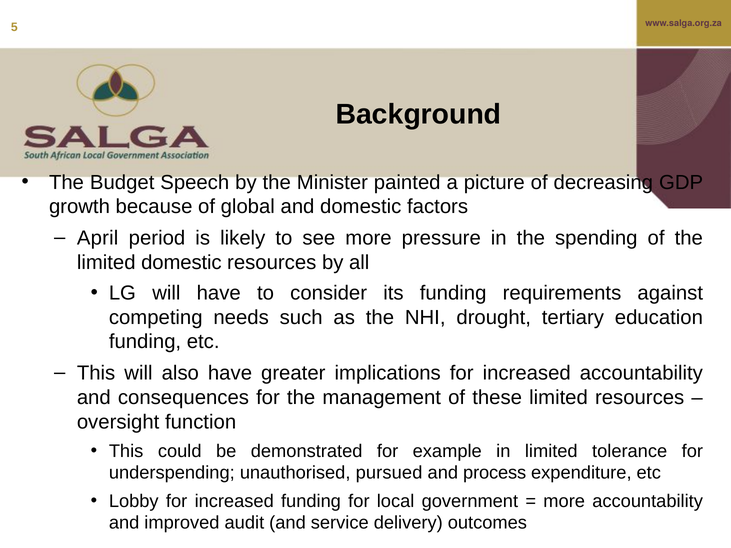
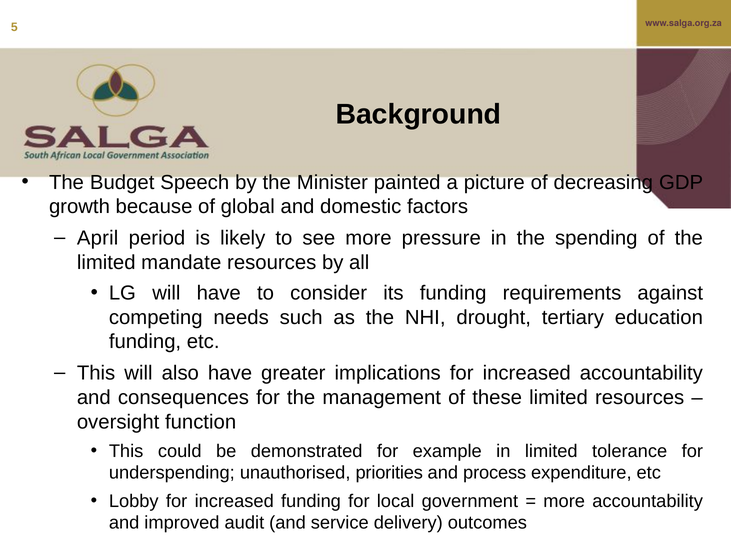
limited domestic: domestic -> mandate (181, 263)
pursued: pursued -> priorities (389, 473)
